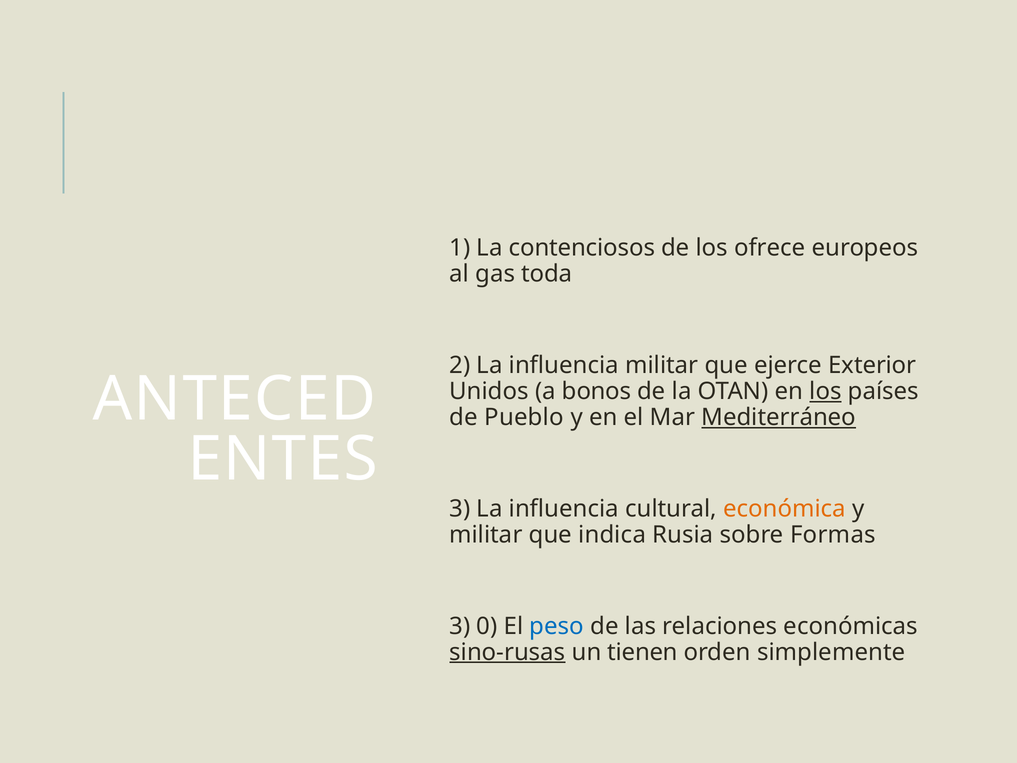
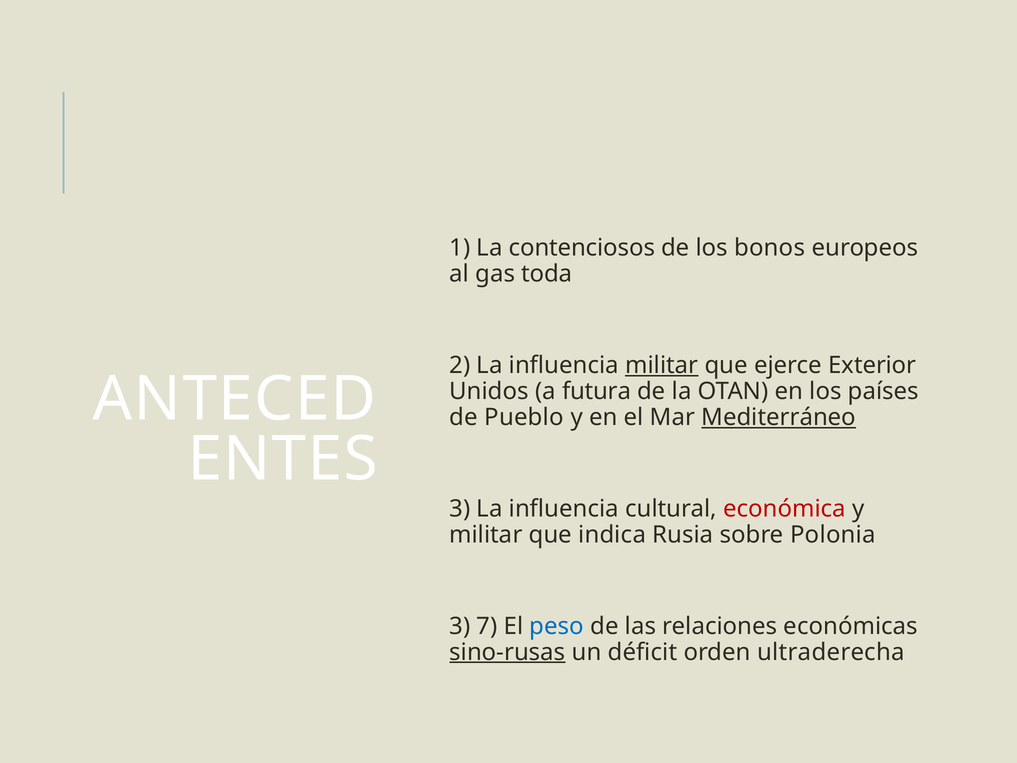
ofrece: ofrece -> bonos (770, 248)
militar underline: none -> present (662, 365)
bonos: bonos -> futura (597, 391)
los underline: present -> none (825, 391)
económica colour: orange -> red (785, 509)
Formas: Formas -> Polonia (833, 535)
0: 0 -> 7 (487, 626)
tienen: tienen -> déficit (642, 652)
simplemente: simplemente -> ultraderecha (831, 652)
